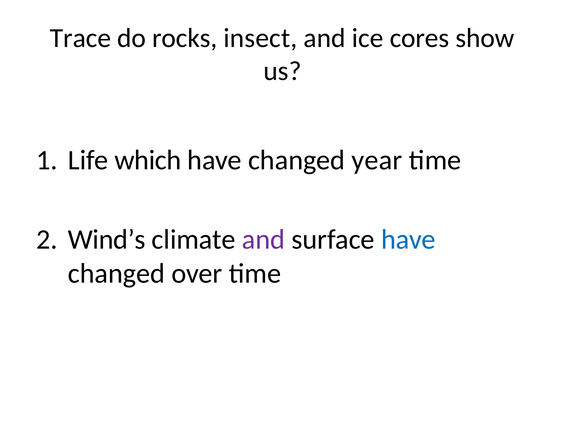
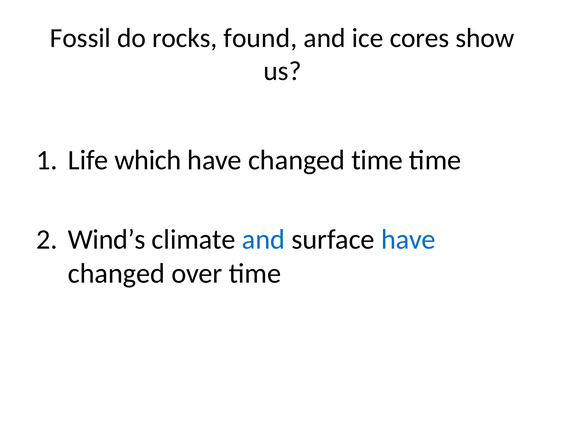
Trace: Trace -> Fossil (80, 38)
insect: insect -> found (260, 38)
changed year: year -> time (377, 160)
and colour: purple -> blue (263, 239)
